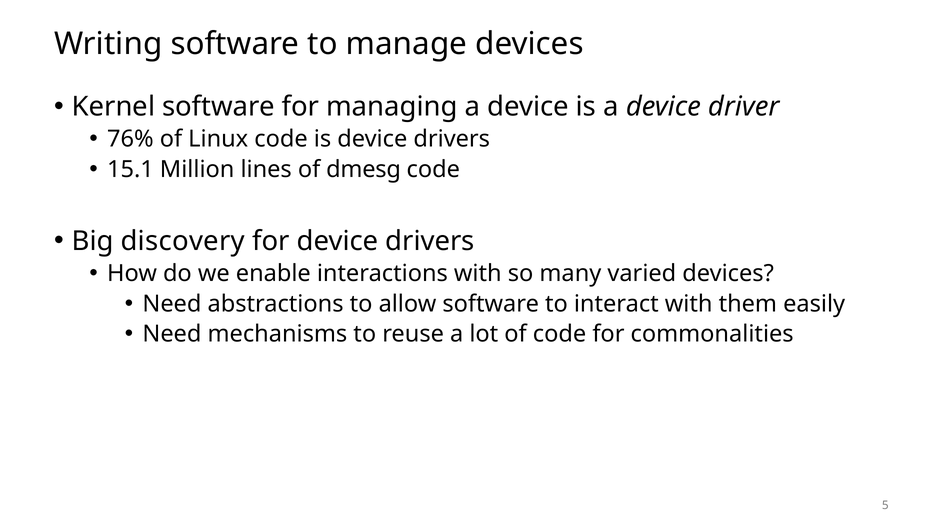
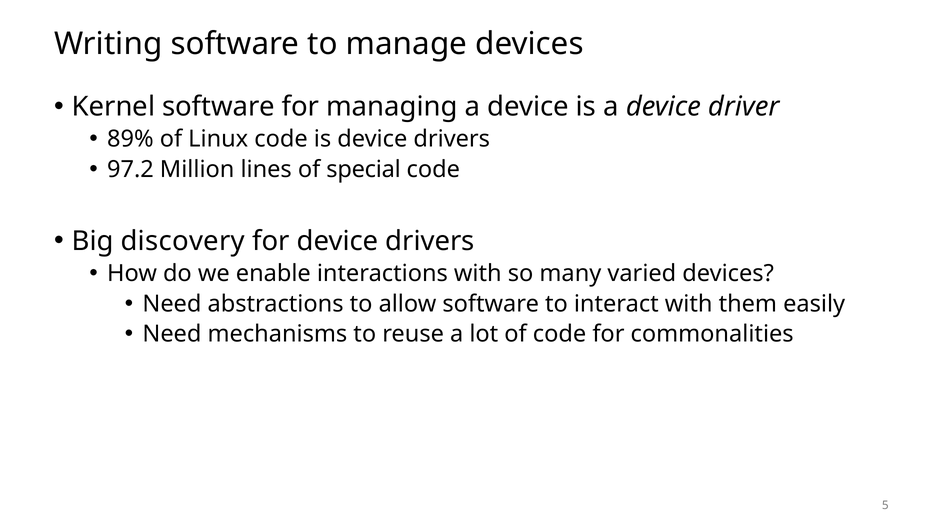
76%: 76% -> 89% (130, 139)
15.1: 15.1 -> 97.2 (130, 170)
dmesg: dmesg -> special (364, 170)
